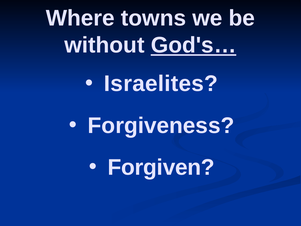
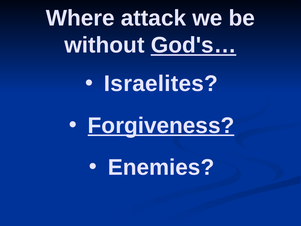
towns: towns -> attack (154, 18)
Forgiveness underline: none -> present (161, 125)
Forgiven: Forgiven -> Enemies (161, 167)
